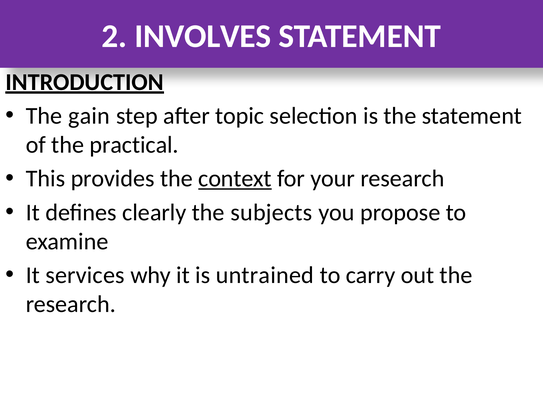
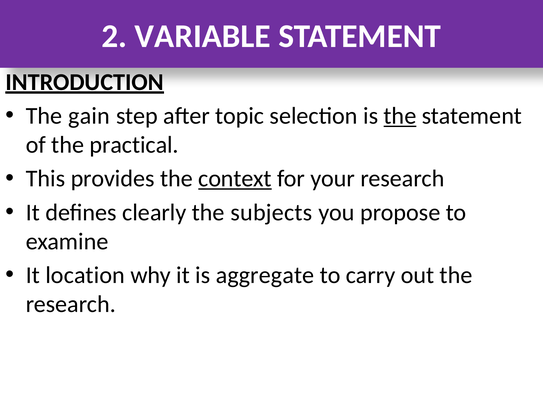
INVOLVES: INVOLVES -> VARIABLE (203, 36)
the underline: none -> present (400, 116)
services: services -> location (85, 275)
untrained: untrained -> aggregate (265, 275)
